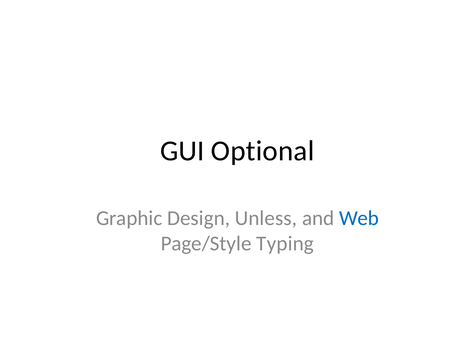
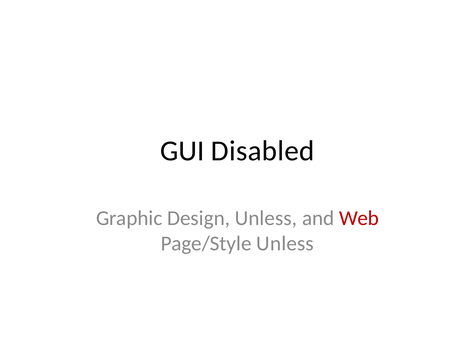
Optional: Optional -> Disabled (263, 151)
Web colour: blue -> red (359, 218)
Page/Style Typing: Typing -> Unless (285, 244)
